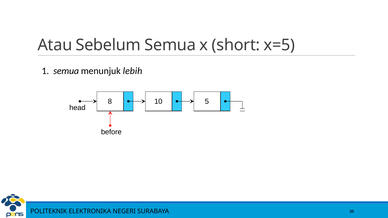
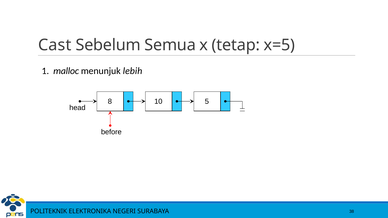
Atau: Atau -> Cast (55, 45)
short: short -> tetap (236, 45)
1 semua: semua -> malloc (66, 71)
